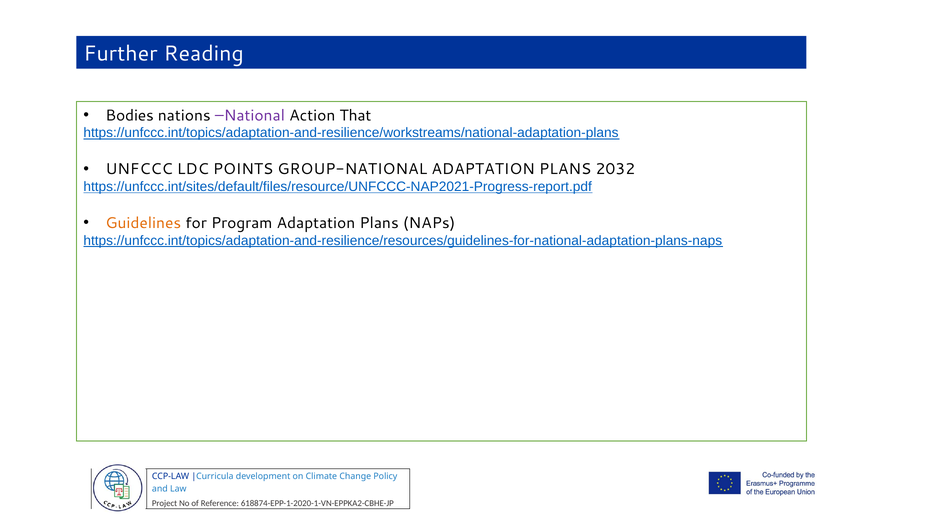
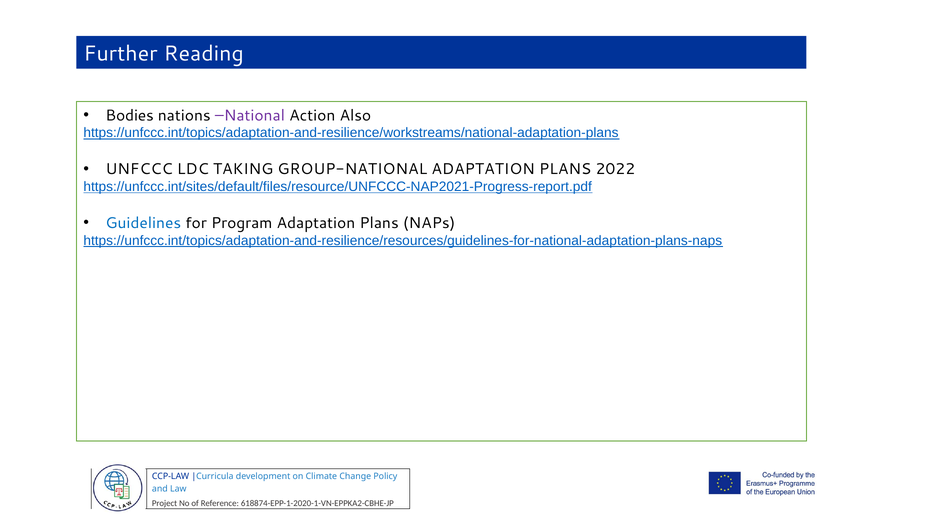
That: That -> Also (355, 116)
POINTS: POINTS -> TAKING (243, 169)
2032: 2032 -> 2022 (615, 169)
Guidelines colour: orange -> blue (143, 223)
